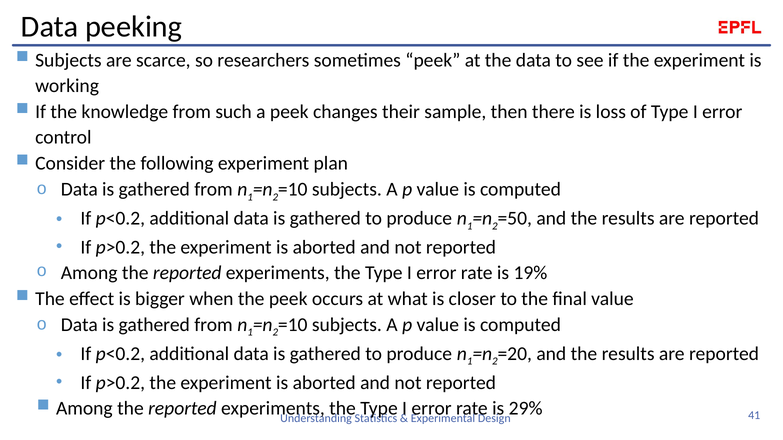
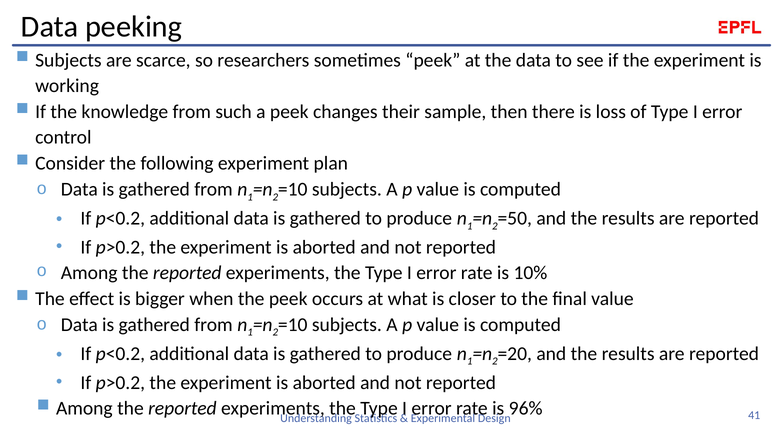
19%: 19% -> 10% (530, 273)
29%: 29% -> 96% (526, 409)
